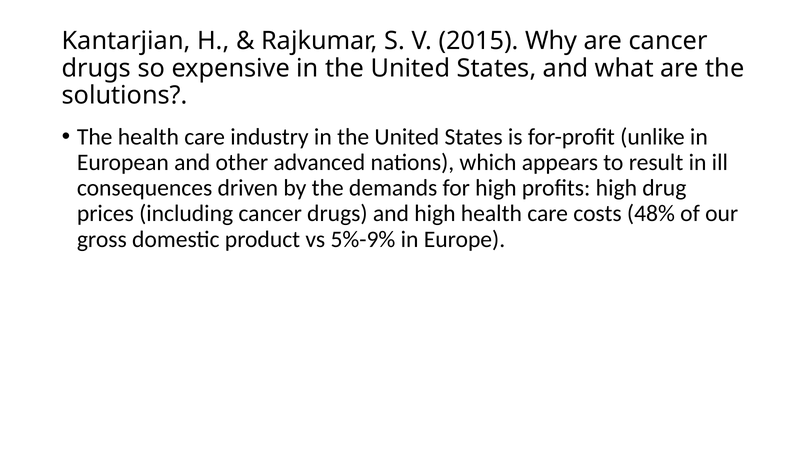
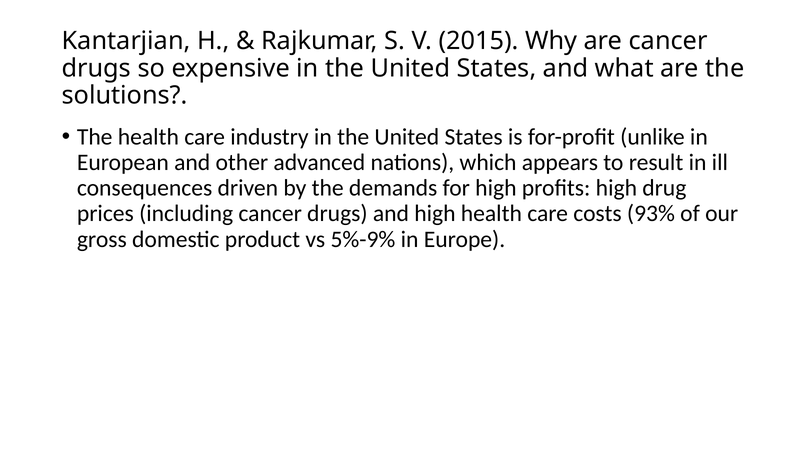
48%: 48% -> 93% (651, 214)
